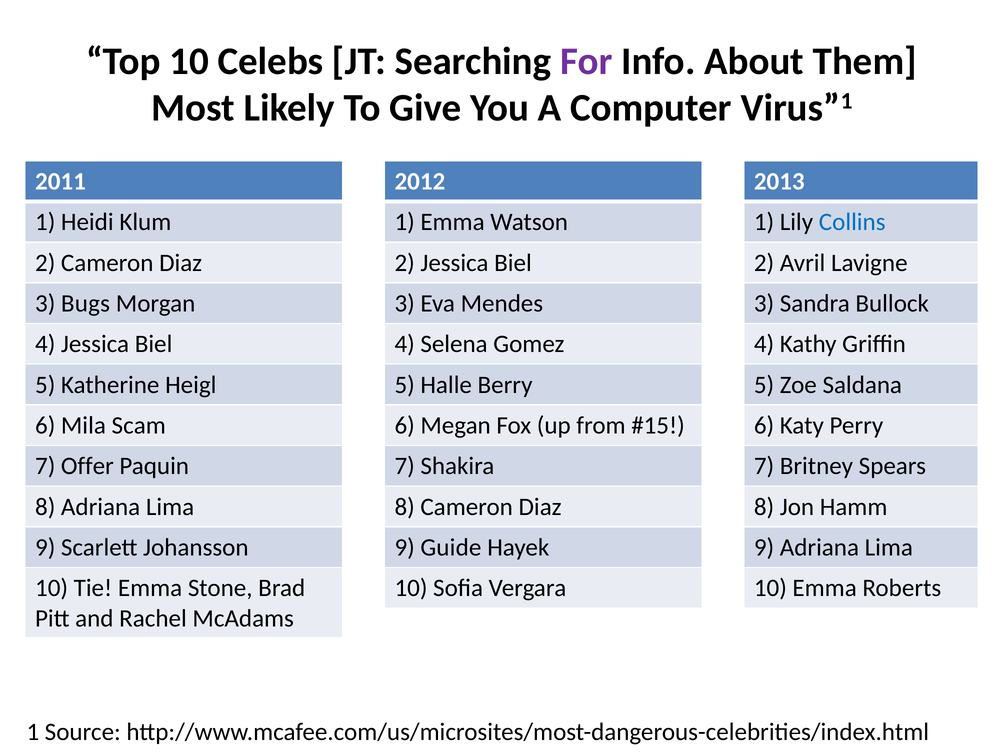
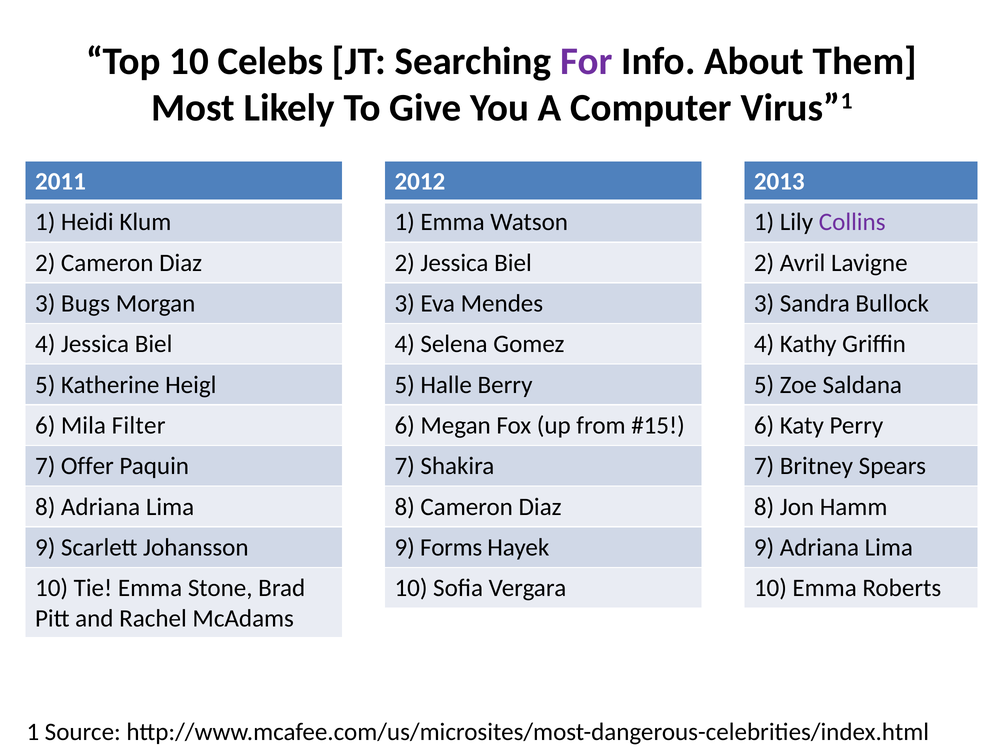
Collins colour: blue -> purple (852, 222)
Scam: Scam -> Filter (139, 426)
Guide: Guide -> Forms (451, 548)
